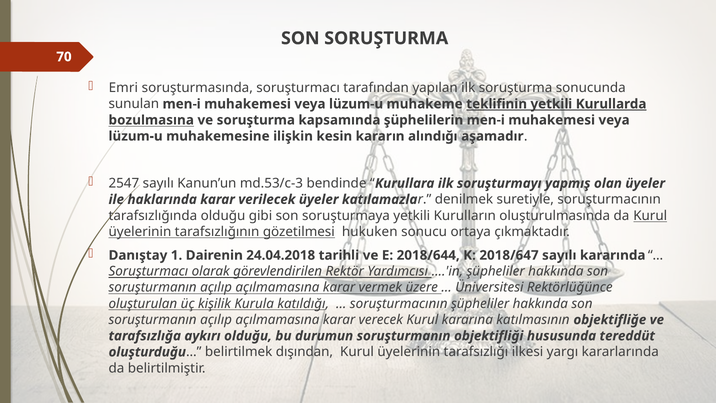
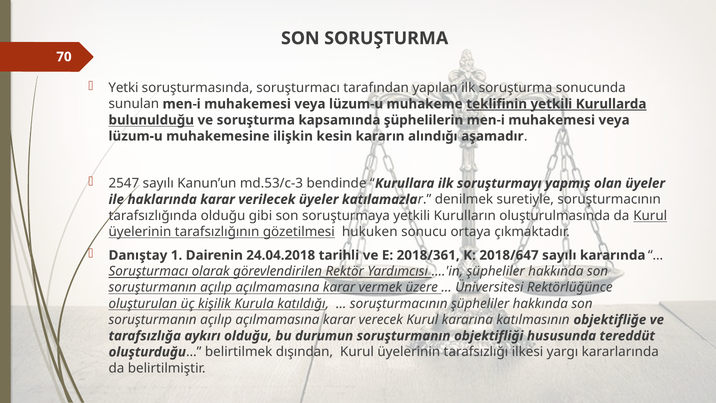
Emri: Emri -> Yetki (123, 88)
bozulmasına: bozulmasına -> bulunulduğu (151, 120)
2018/644: 2018/644 -> 2018/361 (428, 255)
